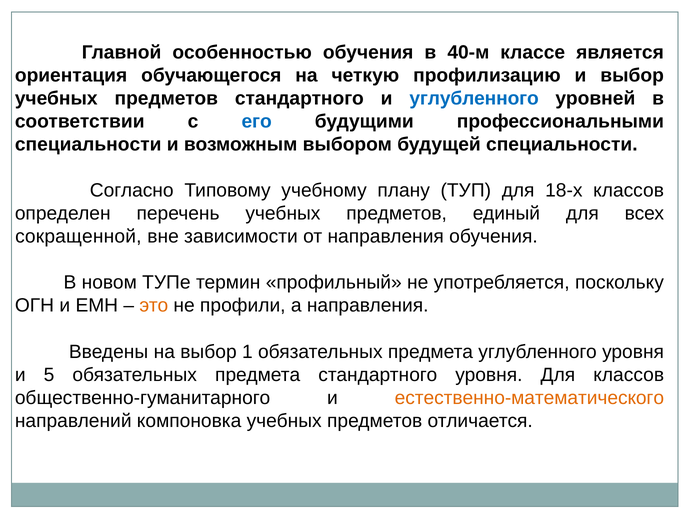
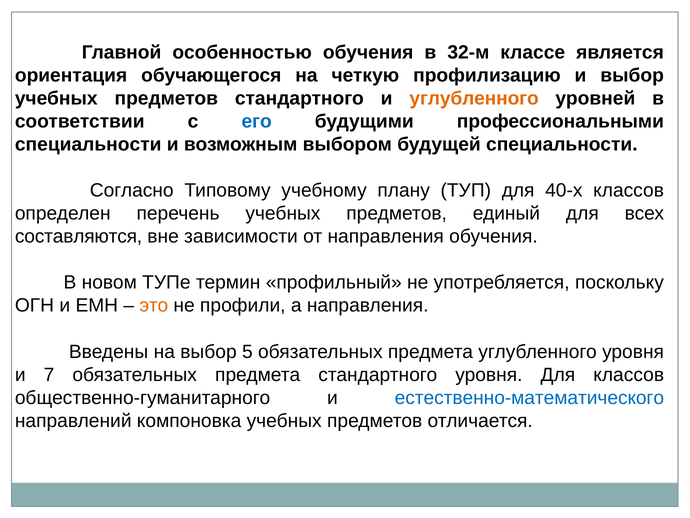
40-м: 40-м -> 32-м (468, 52)
углубленного colour: blue -> orange (474, 98)
18-х: 18-х -> 40-х (564, 190)
сокращенной: сокращенной -> составляются (79, 236)
1: 1 -> 5 (247, 351)
5: 5 -> 7 (49, 374)
естественно-математического colour: orange -> blue (529, 397)
